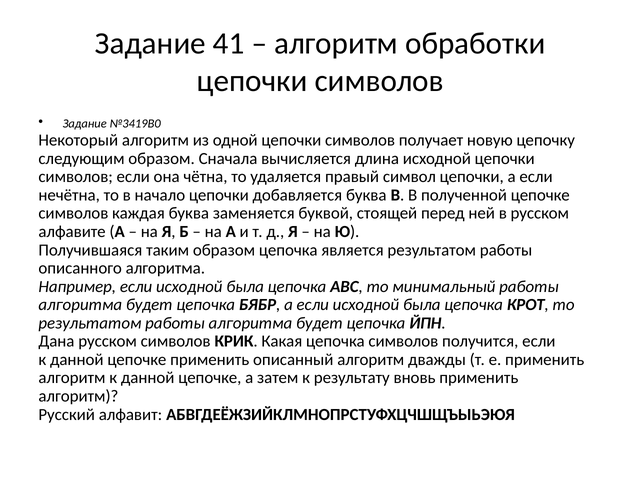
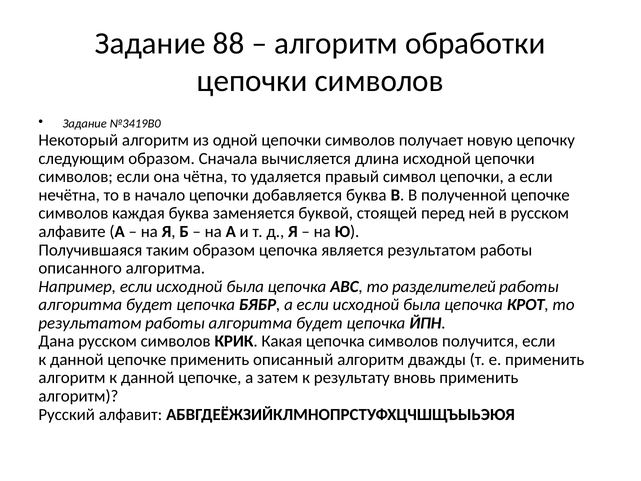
41: 41 -> 88 (229, 43)
минимальный: минимальный -> разделителей (444, 286)
